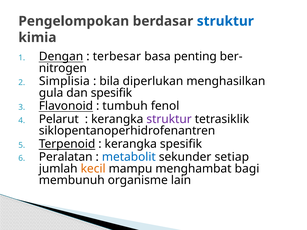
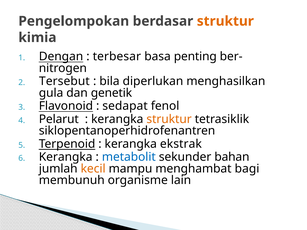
struktur colour: blue -> orange (225, 21)
Simplisia: Simplisia -> Tersebut (64, 81)
dan spesifik: spesifik -> genetik (111, 93)
tumbuh: tumbuh -> sedapat (125, 106)
struktur colour: purple -> orange (169, 119)
kerangka spesifik: spesifik -> ekstrak (181, 144)
Peralatan: Peralatan -> Kerangka (66, 157)
setiap: setiap -> bahan (232, 157)
